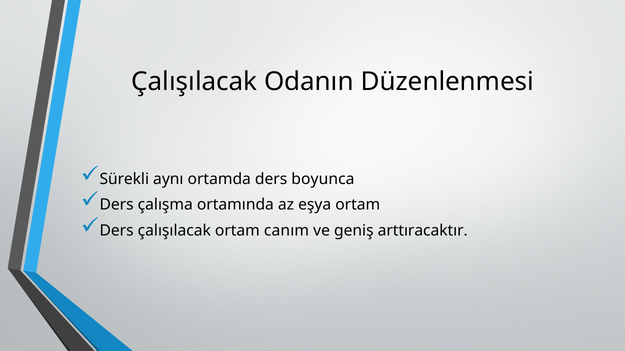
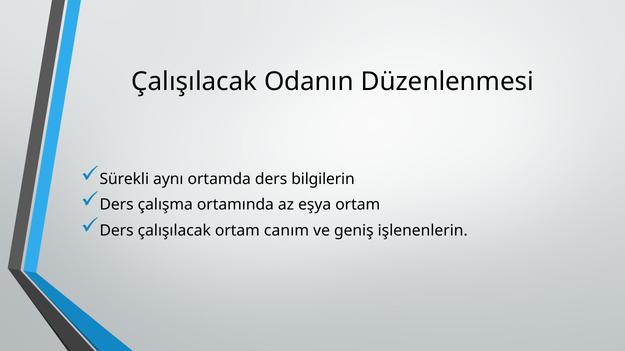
boyunca: boyunca -> bilgilerin (323, 179)
arttıracaktır: arttıracaktır -> işlenenlerin (423, 231)
